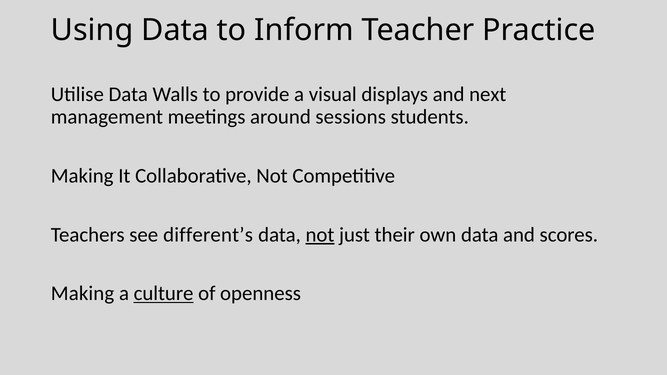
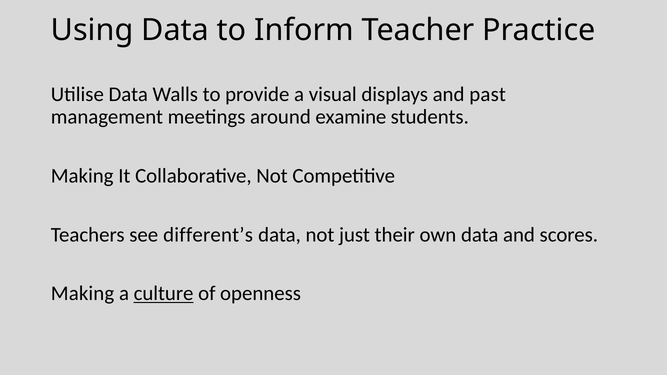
next: next -> past (488, 94)
sessions: sessions -> examine (351, 117)
not underline: present -> none (320, 235)
